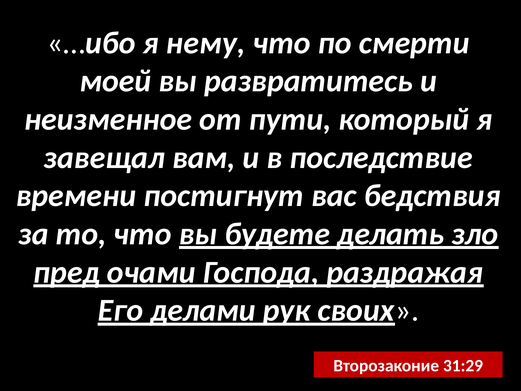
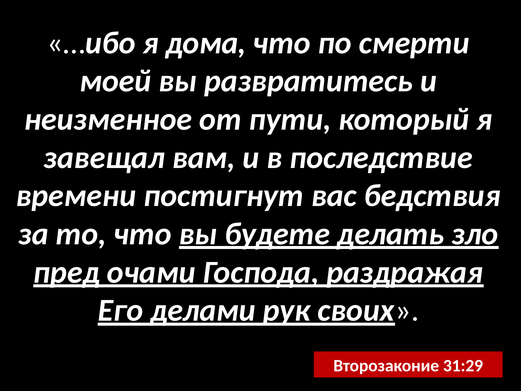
нему: нему -> дома (206, 43)
